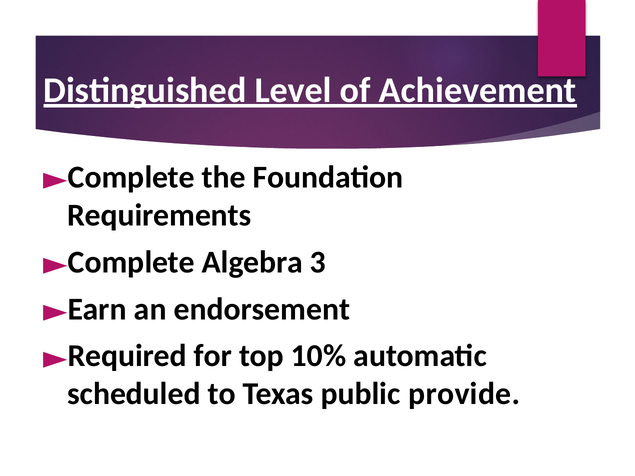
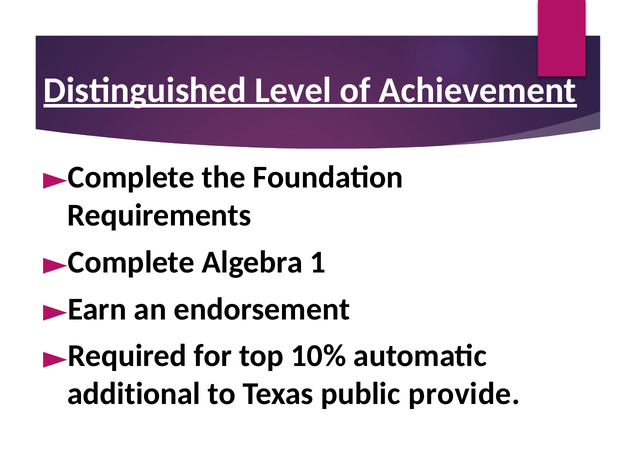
3: 3 -> 1 (318, 262)
scheduled: scheduled -> additional (134, 394)
